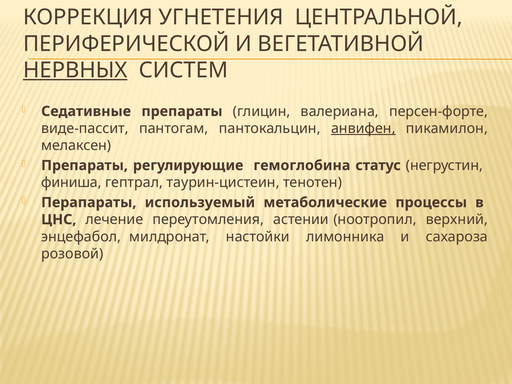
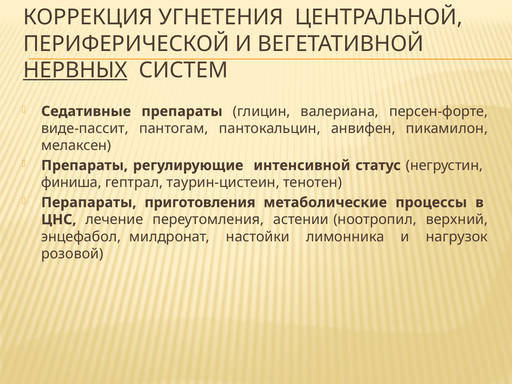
анвифен underline: present -> none (363, 128)
гемоглобина: гемоглобина -> интенсивной (302, 165)
используемый: используемый -> приготовления (200, 202)
сахароза: сахароза -> нагрузок (457, 237)
